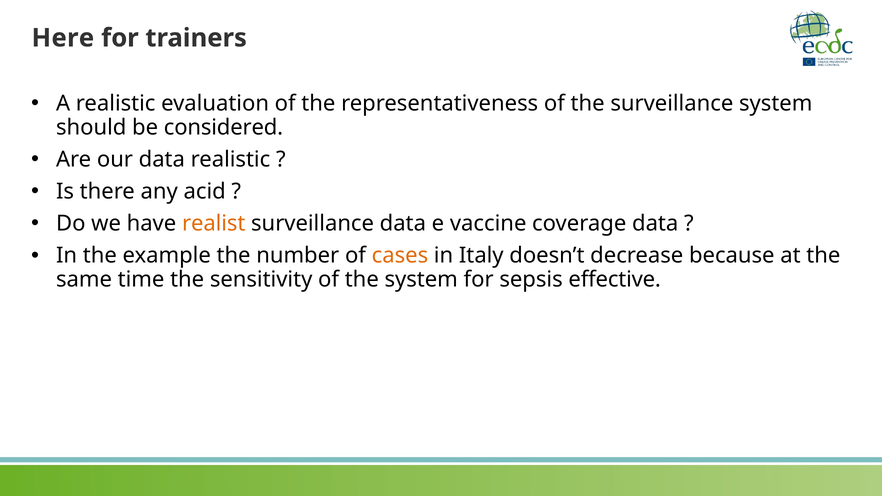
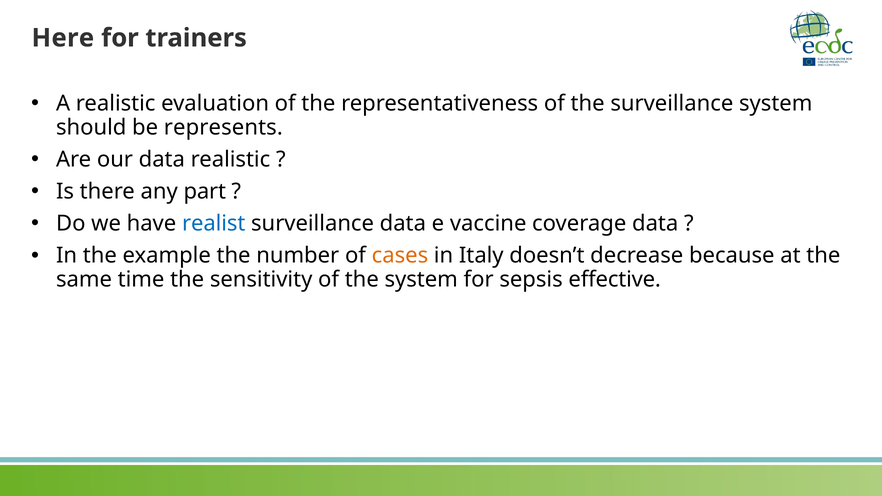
considered: considered -> represents (223, 127)
acid: acid -> part (205, 192)
realist colour: orange -> blue (214, 224)
